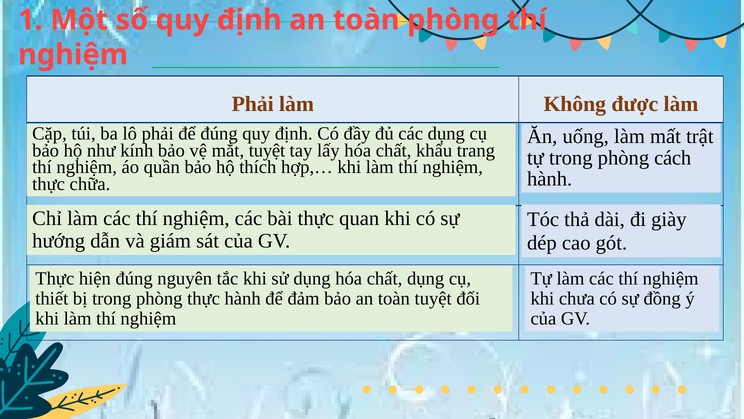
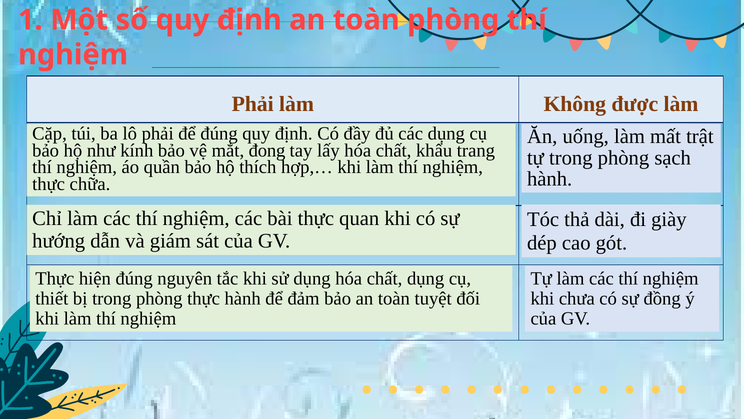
mắt tuyệt: tuyệt -> đong (267, 150)
cách: cách -> sạch (673, 158)
